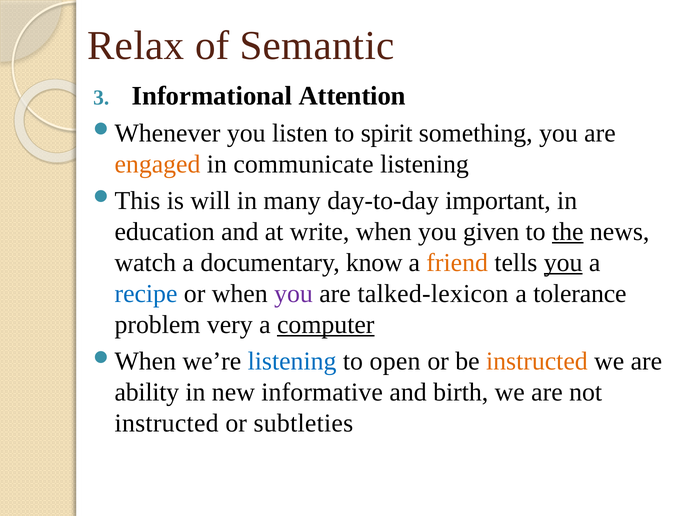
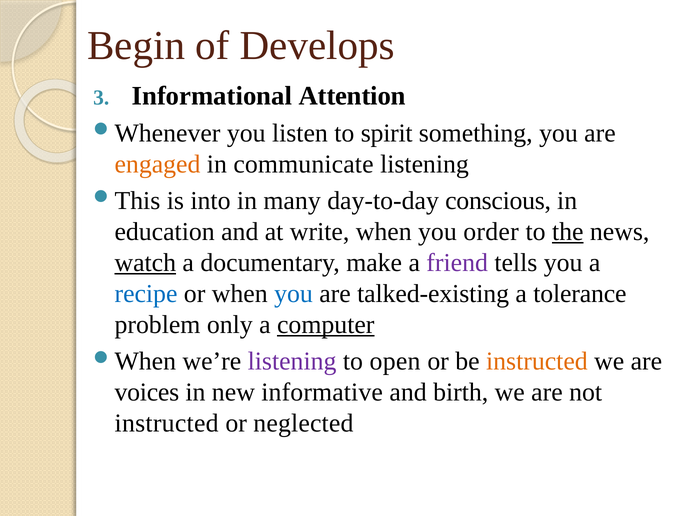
Relax: Relax -> Begin (136, 46)
Semantic: Semantic -> Develops (317, 46)
will: will -> into (210, 201)
important: important -> conscious (498, 201)
given: given -> order (491, 232)
watch underline: none -> present (145, 263)
know: know -> make (374, 263)
friend colour: orange -> purple (457, 263)
you underline: present -> none (563, 263)
you colour: purple -> blue (294, 294)
talked-lexicon: talked-lexicon -> talked-existing (433, 294)
very: very -> only (230, 325)
listening colour: blue -> purple (292, 361)
ability: ability -> voices (147, 392)
subtleties: subtleties -> neglected (303, 423)
